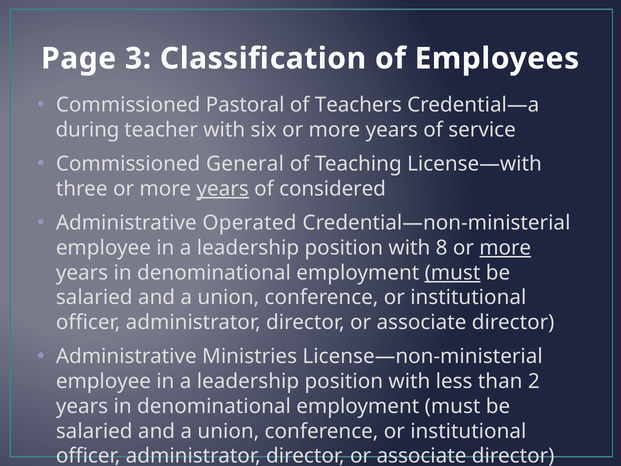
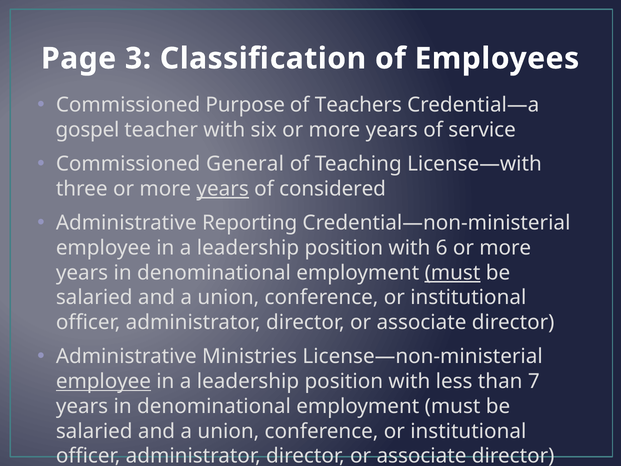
Pastoral: Pastoral -> Purpose (245, 105)
during: during -> gospel (87, 130)
Operated: Operated -> Reporting (250, 223)
8: 8 -> 6 (442, 248)
more underline: present -> none (505, 248)
employee underline: none -> present (103, 381)
2: 2 -> 7 (534, 381)
